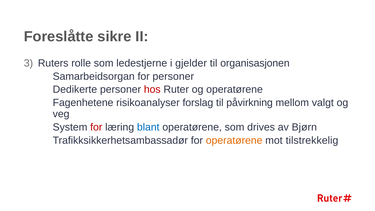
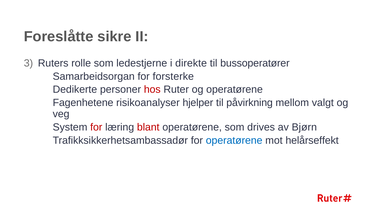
gjelder: gjelder -> direkte (191, 63)
organisasjonen: organisasjonen -> bussoperatører (255, 63)
for personer: personer -> forsterke (173, 76)
forslag: forslag -> hjelper (198, 103)
blant colour: blue -> red (148, 127)
operatørene colour: orange -> blue (234, 140)
tilstrekkelig: tilstrekkelig -> helårseffekt (312, 140)
